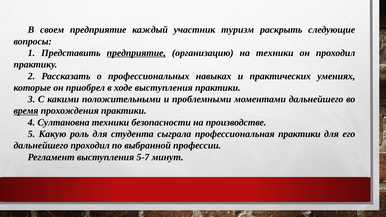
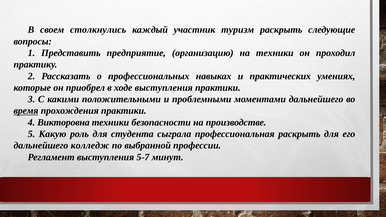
своем предприятие: предприятие -> столкнулись (98, 30)
предприятие underline: present -> none (136, 53)
Султановна: Султановна -> Викторовна (63, 122)
профессиональная практики: практики -> раскрыть (299, 134)
дальнейшего проходил: проходил -> колледж (90, 146)
